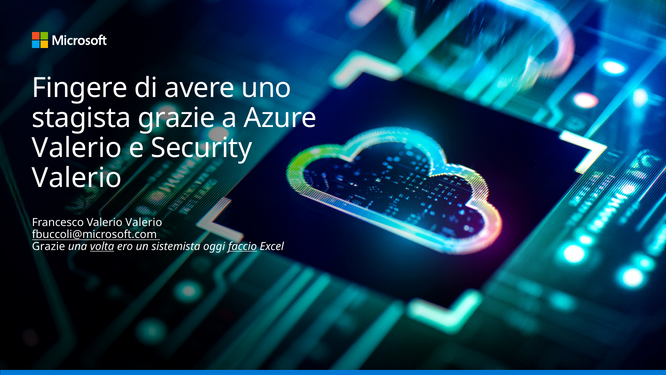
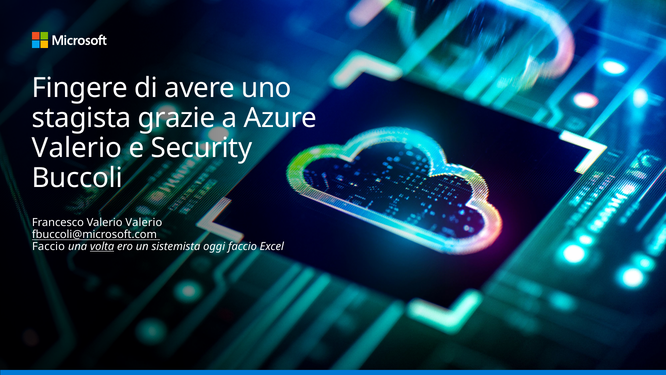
Valerio: Valerio -> Buccoli (77, 178)
Grazie: Grazie -> Faccio (48, 246)
faccio underline: present -> none (242, 246)
